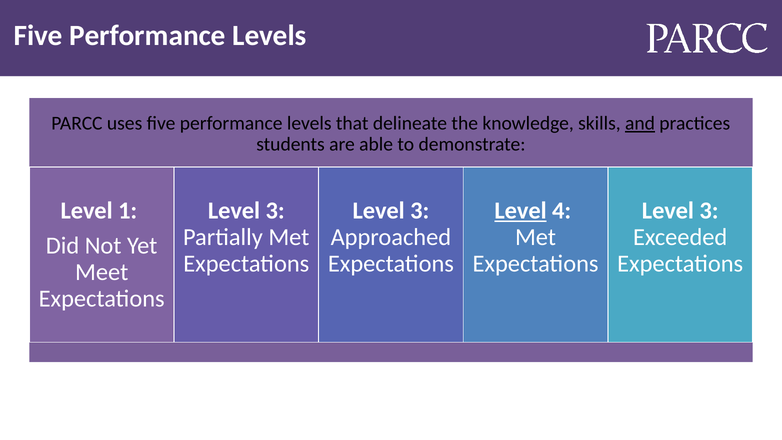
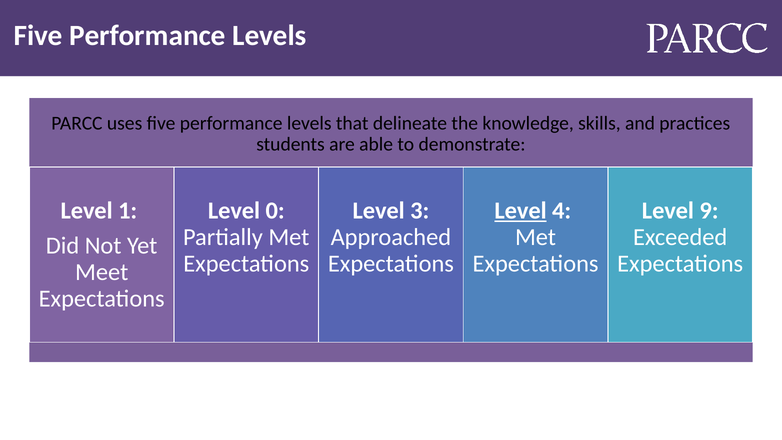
and underline: present -> none (640, 123)
3: 3 -> 0 (275, 211)
3: 3 -> 9 (709, 211)
